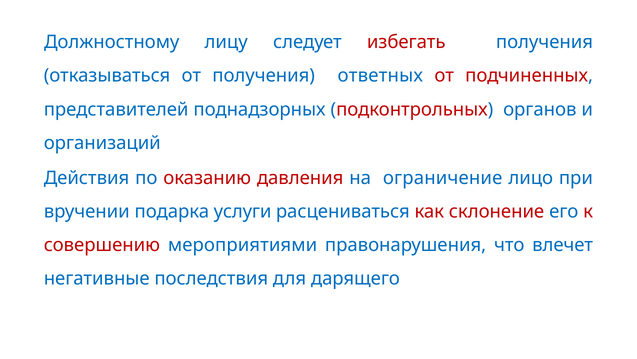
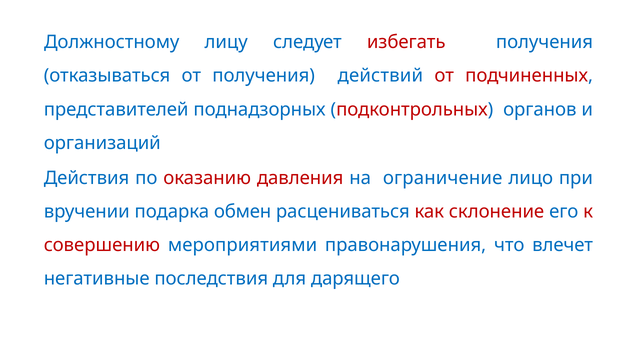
ответных: ответных -> действий (380, 76)
услуги: услуги -> обмен (243, 211)
